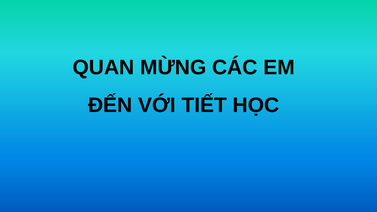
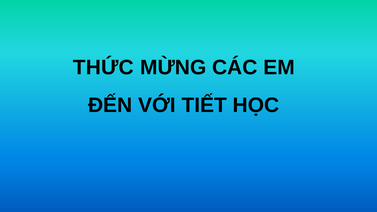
QUAN: QUAN -> THỨC (103, 68)
